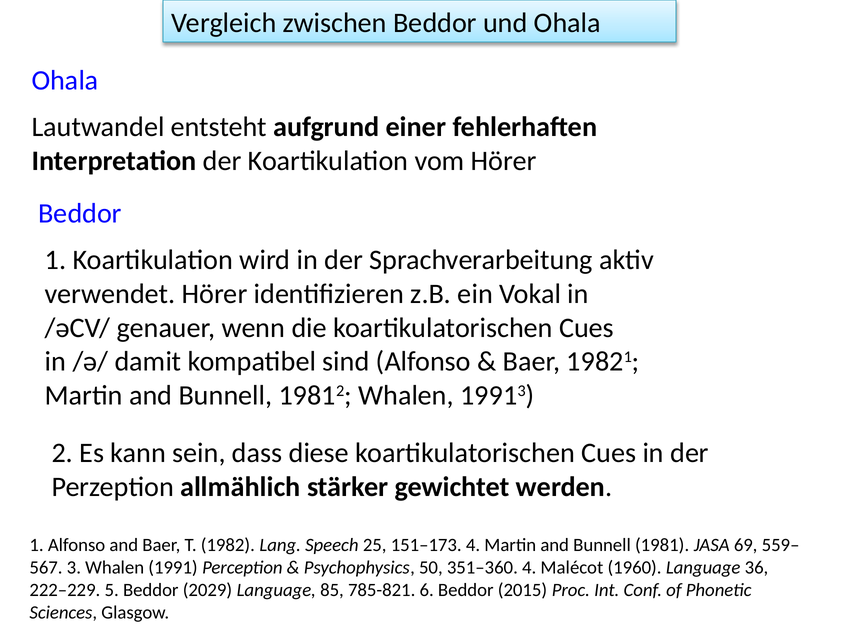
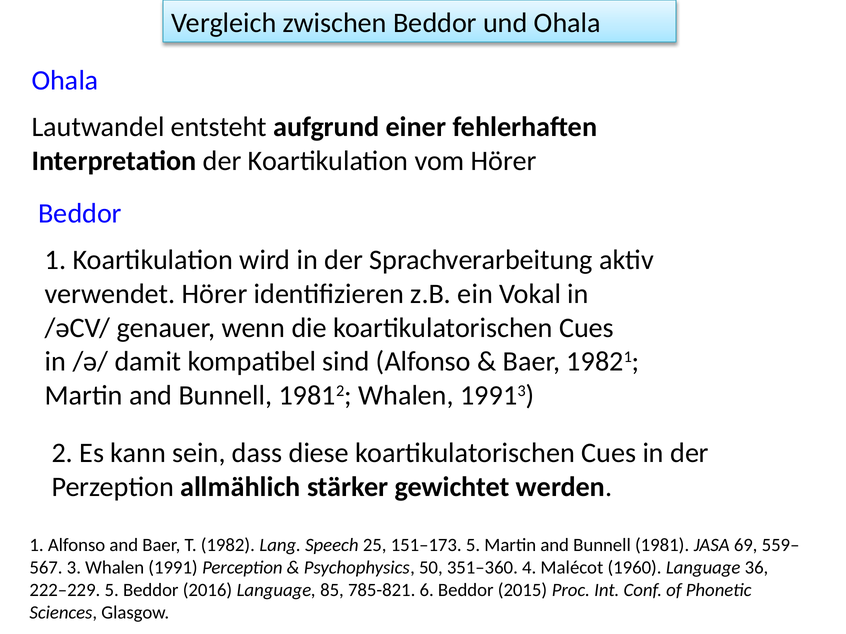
151–173 4: 4 -> 5 (473, 545)
2029: 2029 -> 2016 (207, 591)
